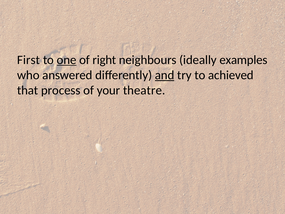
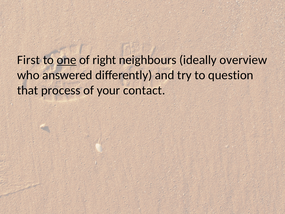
examples: examples -> overview (243, 60)
and underline: present -> none (165, 75)
achieved: achieved -> question (231, 75)
theatre: theatre -> contact (144, 90)
